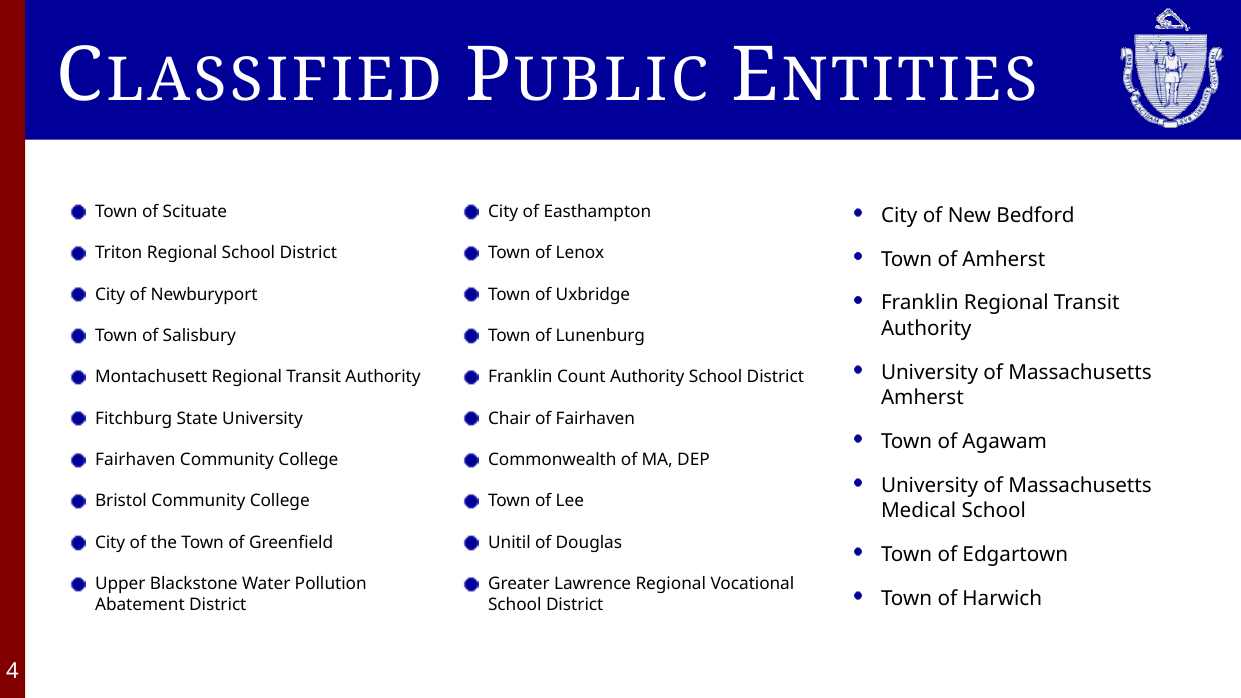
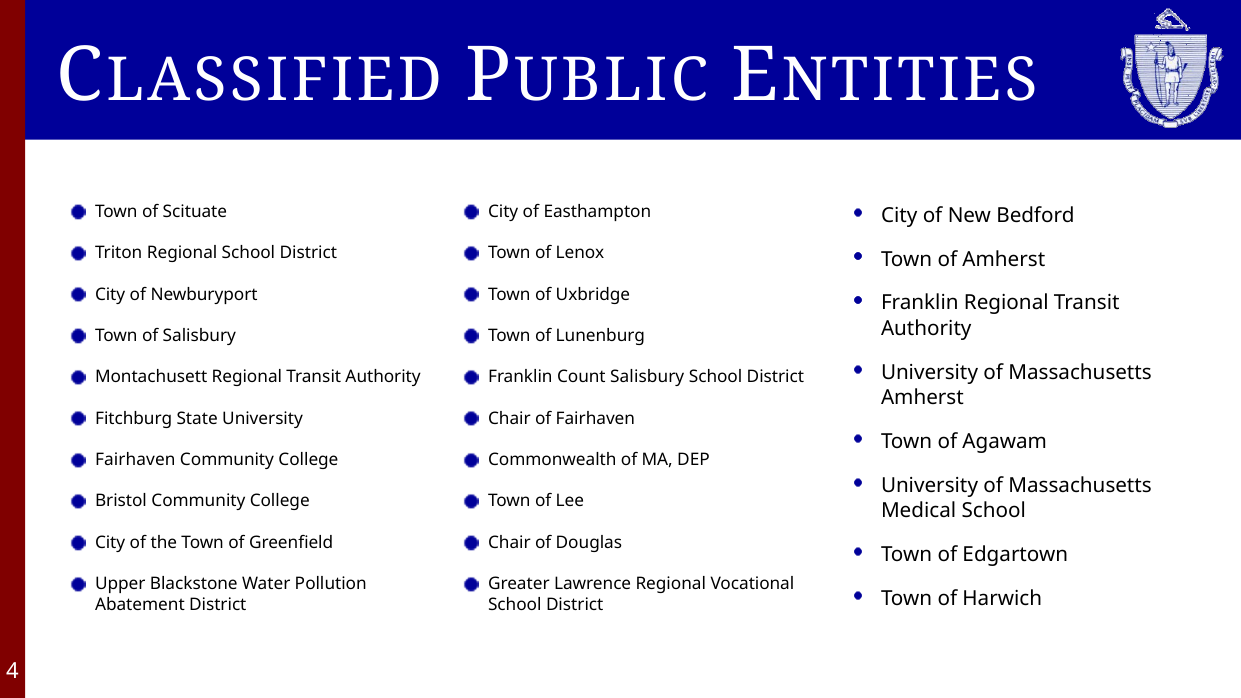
Count Authority: Authority -> Salisbury (647, 377)
Unitil: Unitil -> Chair (509, 543)
